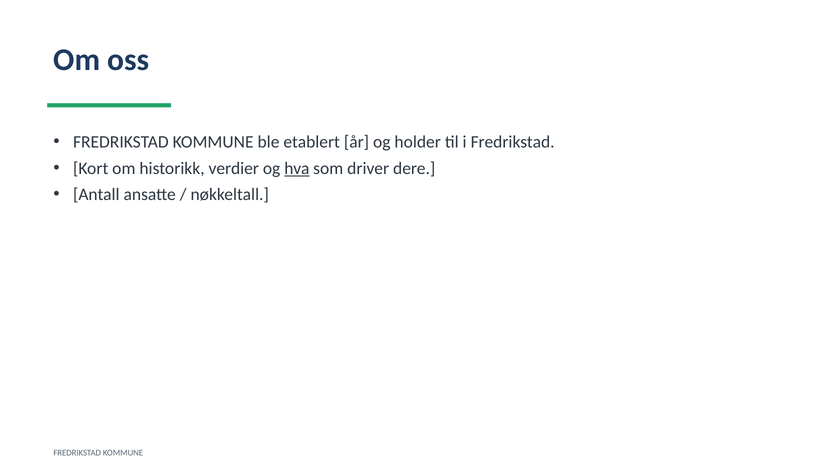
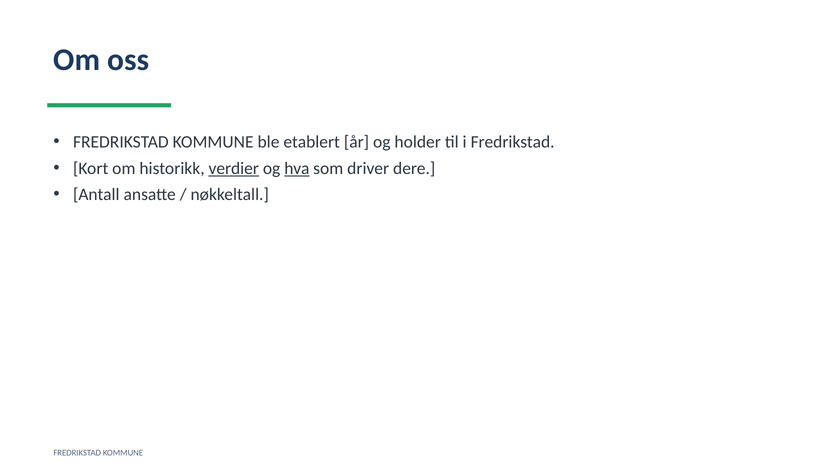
verdier underline: none -> present (234, 168)
